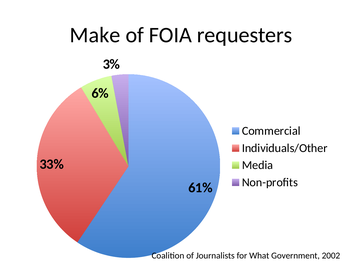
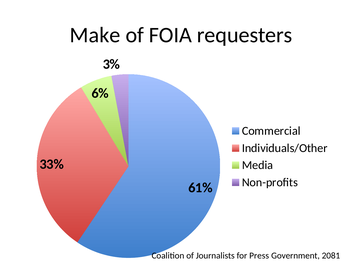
What: What -> Press (259, 255)
2002: 2002 -> 2081 (331, 255)
